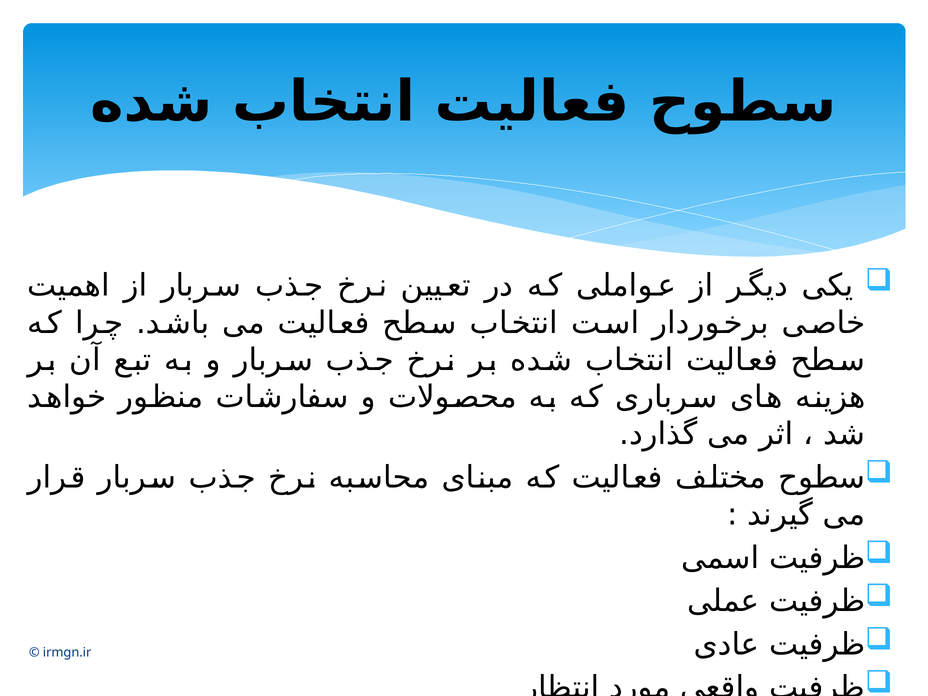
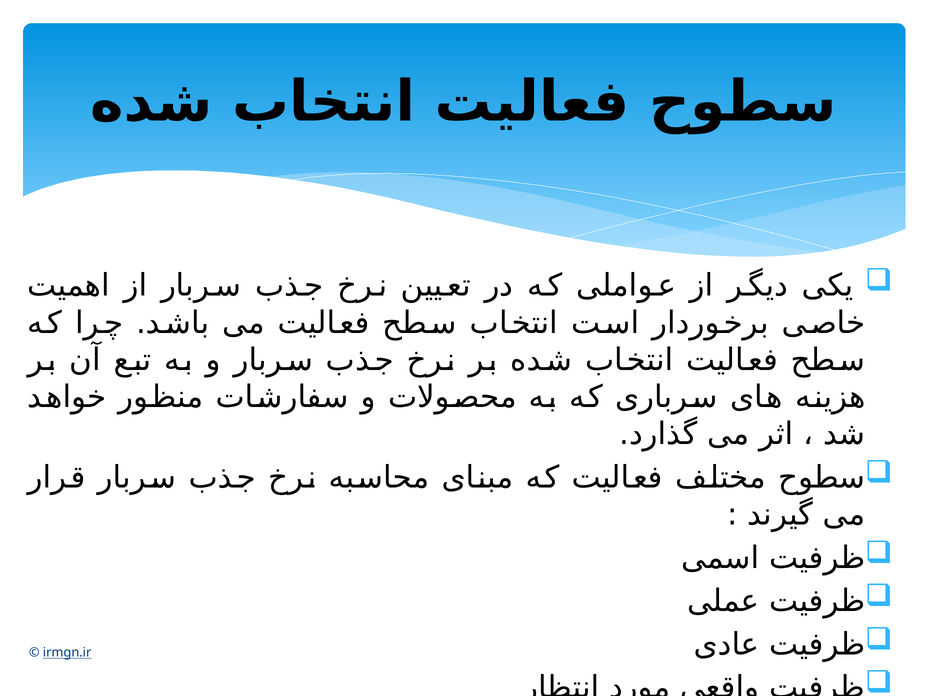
irmgn.ir underline: none -> present (67, 653)
